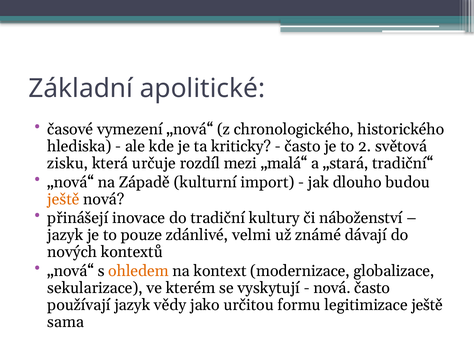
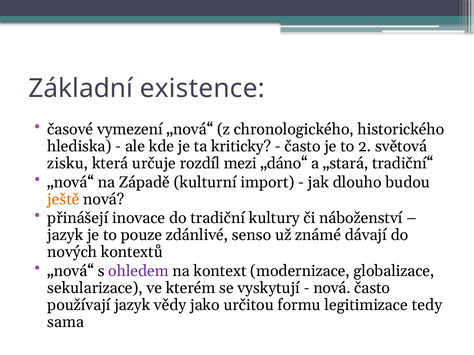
apolitické: apolitické -> existence (202, 89)
„malá“: „malá“ -> „dáno“ (284, 164)
velmi: velmi -> senso (252, 235)
ohledem colour: orange -> purple (139, 271)
legitimizace ještě: ještě -> tedy (427, 305)
